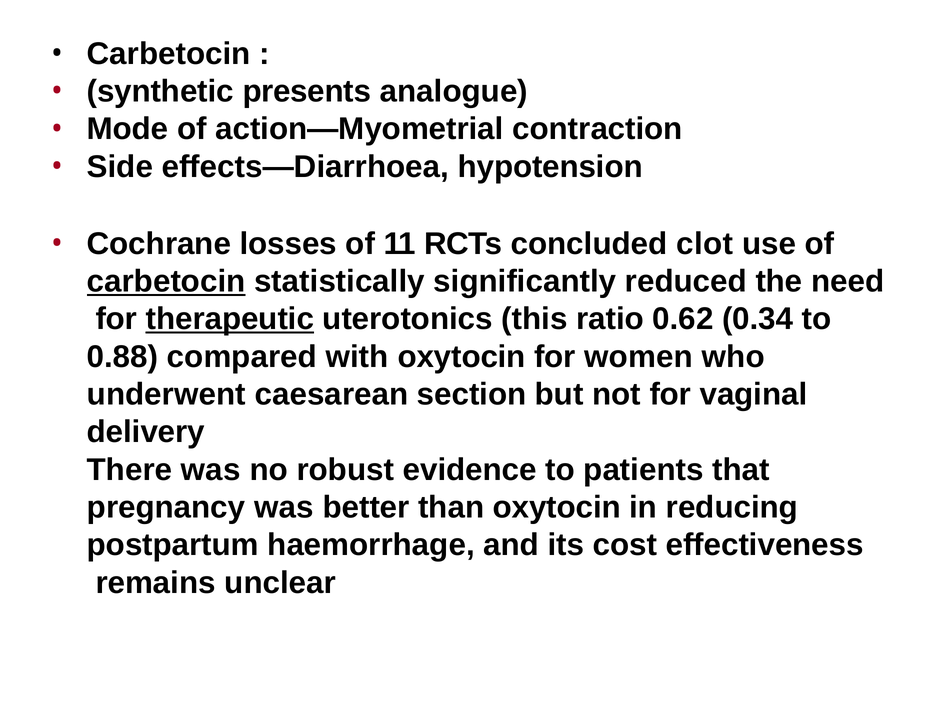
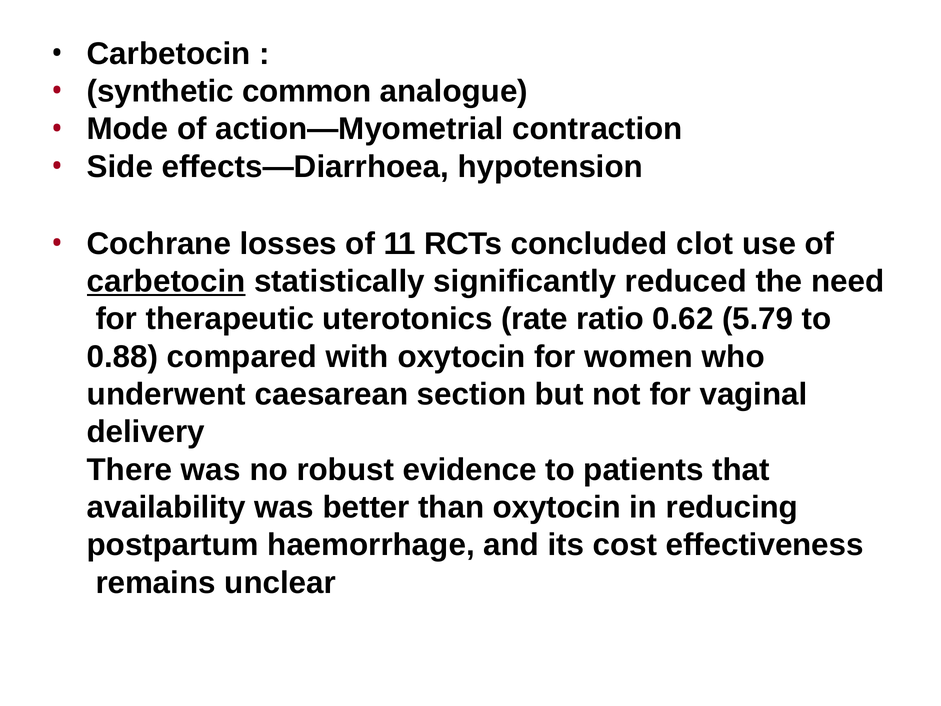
presents: presents -> common (307, 91)
therapeutic underline: present -> none (230, 319)
this: this -> rate (535, 319)
0.34: 0.34 -> 5.79 (758, 319)
pregnancy: pregnancy -> availability (166, 507)
